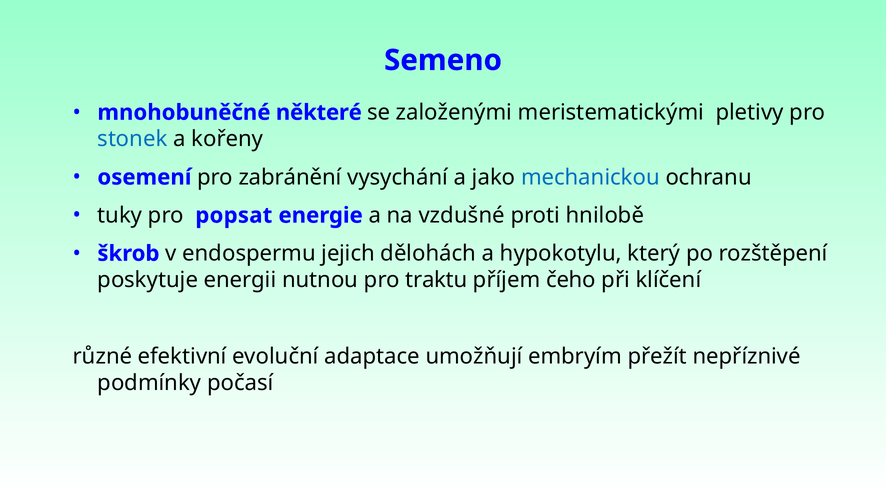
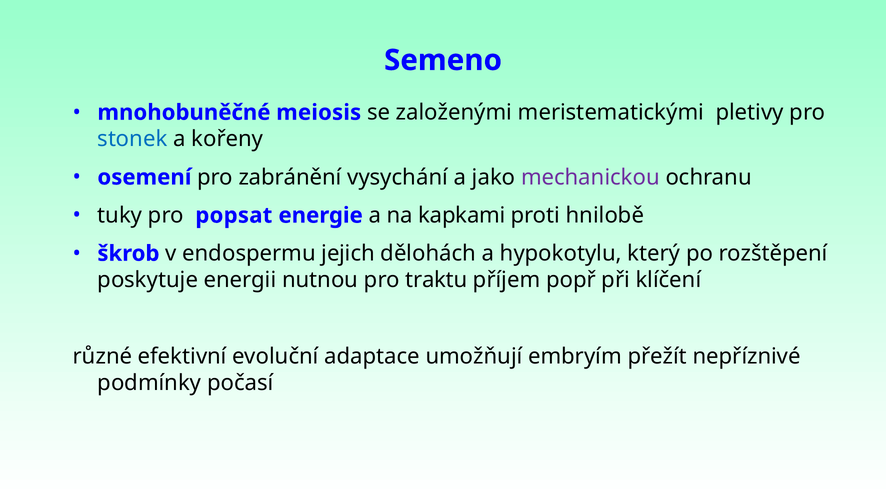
některé: některé -> meiosis (319, 112)
mechanickou colour: blue -> purple (590, 177)
vzdušné: vzdušné -> kapkami (462, 215)
čeho: čeho -> popř (571, 280)
